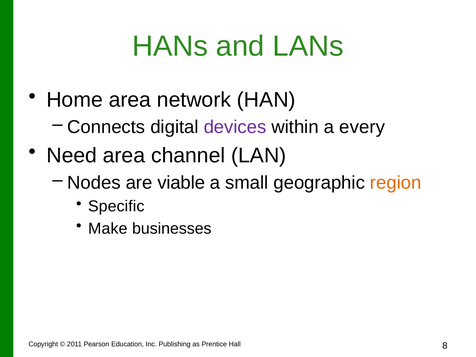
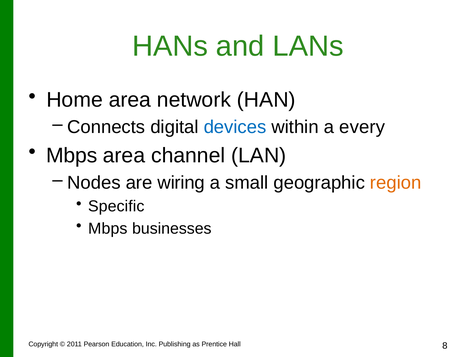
devices colour: purple -> blue (235, 127)
Need: Need -> Mbps (72, 155)
viable: viable -> wiring (181, 183)
Make: Make -> Mbps (108, 229)
